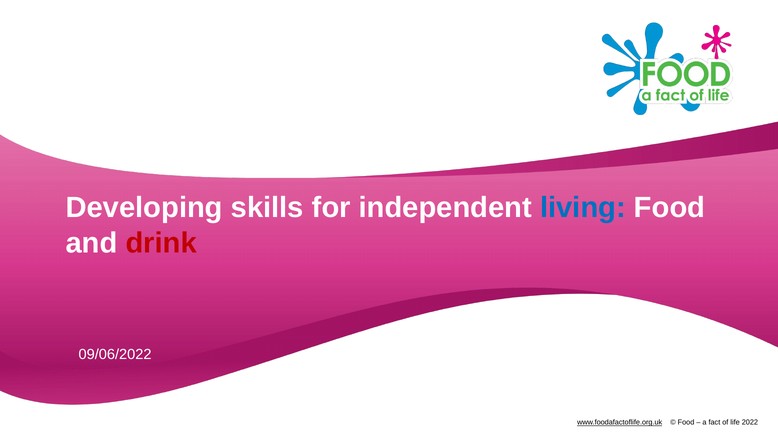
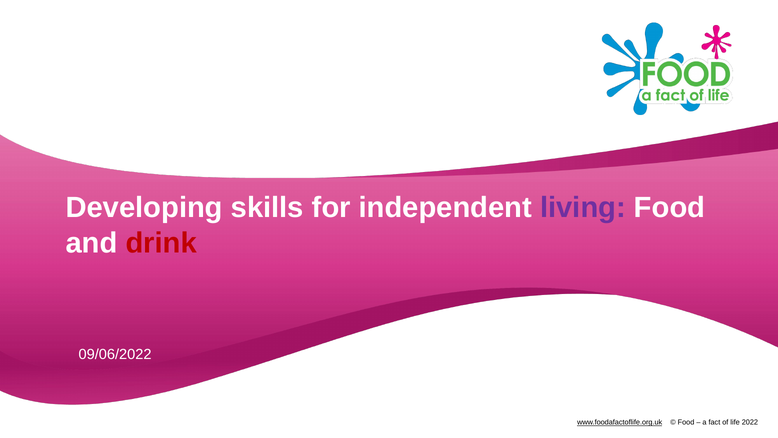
living colour: blue -> purple (583, 208)
